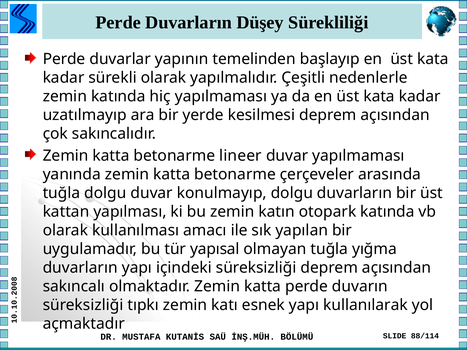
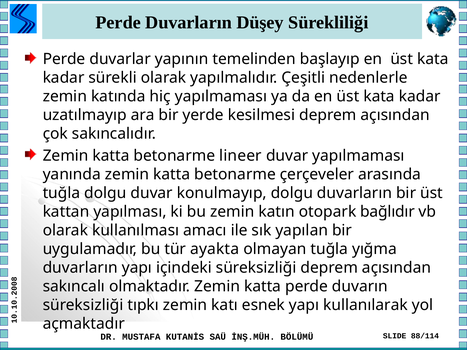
otopark katında: katında -> bağlıdır (388, 212)
yapısal: yapısal -> ayakta (215, 249)
